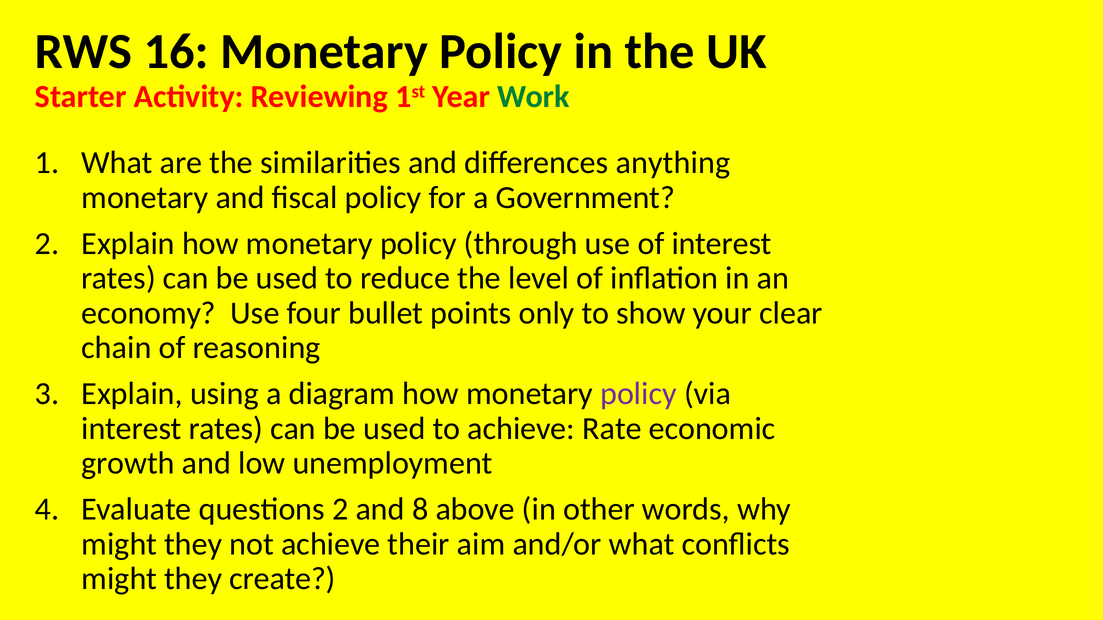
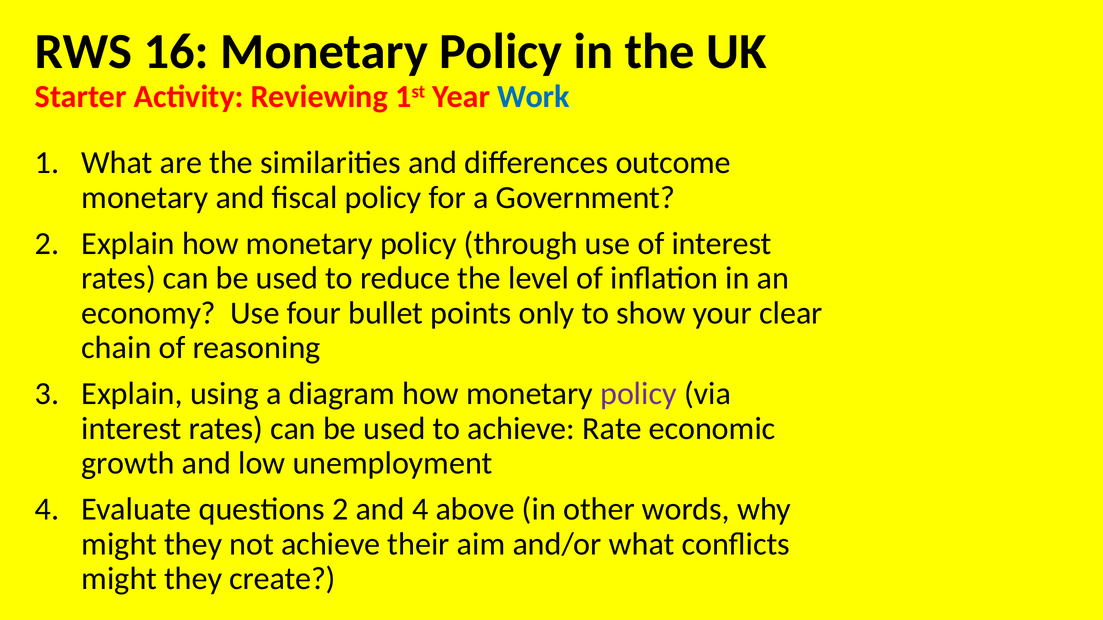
Work colour: green -> blue (533, 97)
anything: anything -> outcome (673, 163)
and 8: 8 -> 4 (420, 510)
